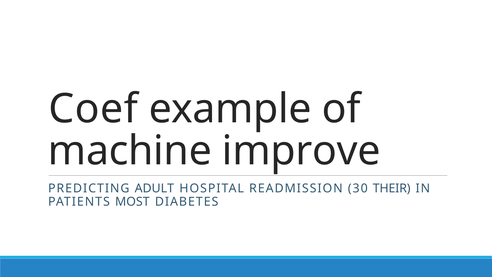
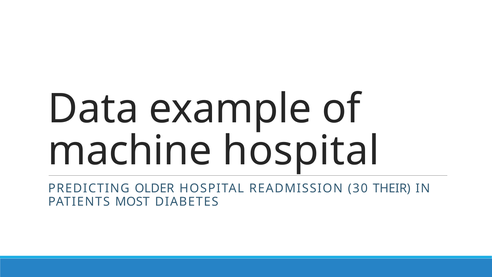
Coef: Coef -> Data (93, 109)
machine improve: improve -> hospital (301, 151)
ADULT: ADULT -> OLDER (154, 188)
